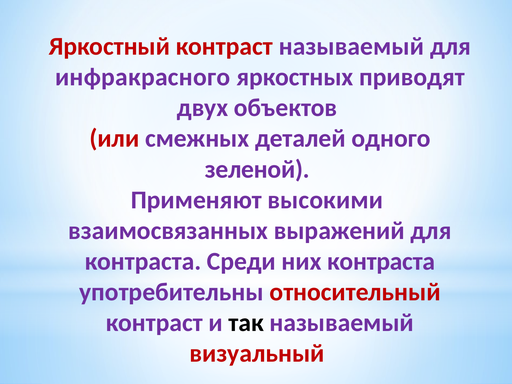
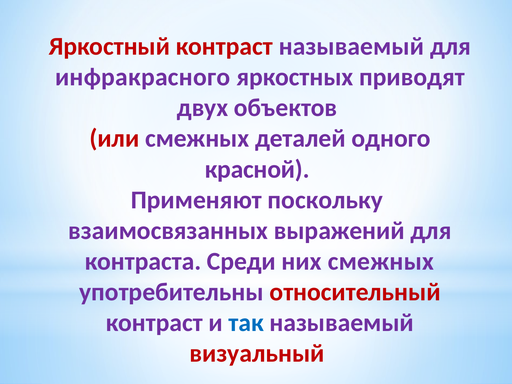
зеленой: зеленой -> красной (257, 169)
высокими: высокими -> поскольку (325, 200)
них контраста: контраста -> смежных (381, 261)
так colour: black -> blue (246, 323)
